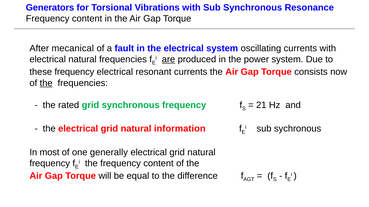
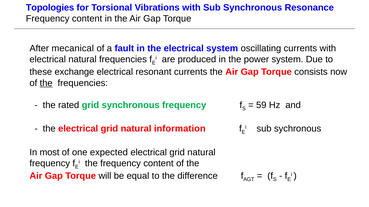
Generators: Generators -> Topologies (50, 8)
are underline: present -> none (168, 60)
these frequency: frequency -> exchange (74, 72)
21: 21 -> 59 (261, 105)
generally: generally -> expected (109, 153)
